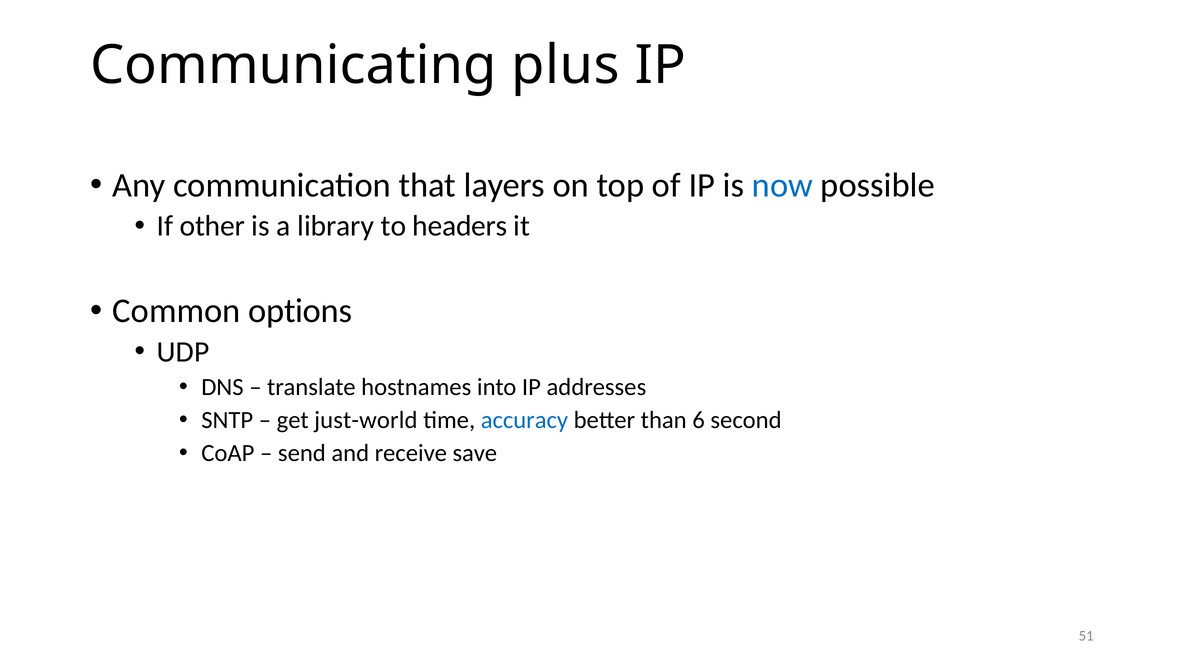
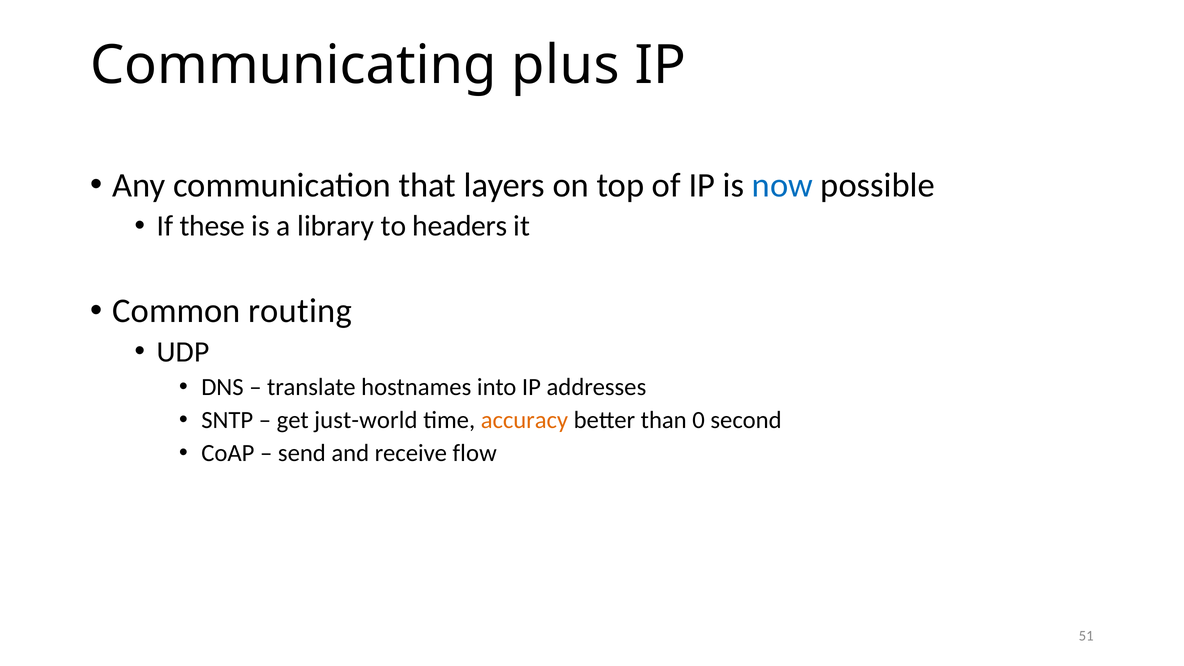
other: other -> these (213, 226)
options: options -> routing (300, 311)
accuracy colour: blue -> orange (524, 420)
6: 6 -> 0 (699, 420)
save: save -> flow (475, 453)
